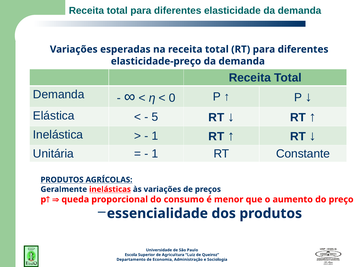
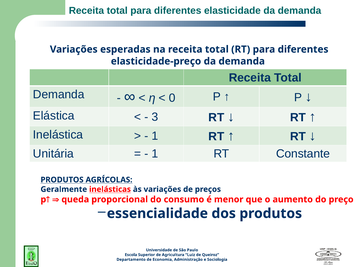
5: 5 -> 3 (155, 117)
